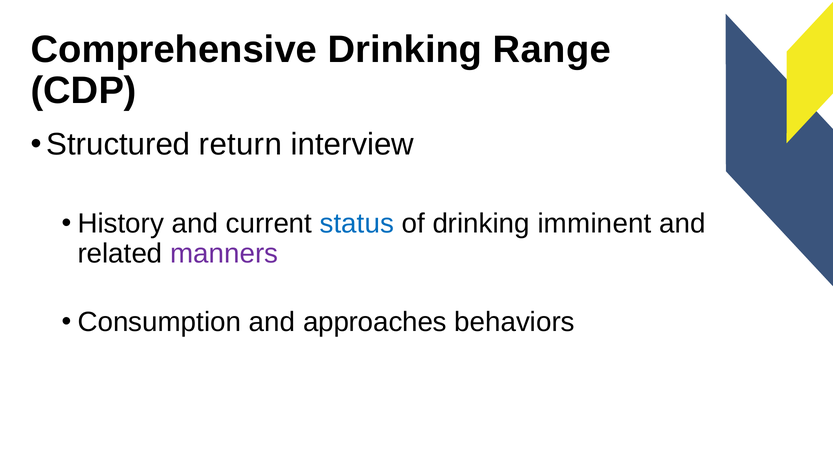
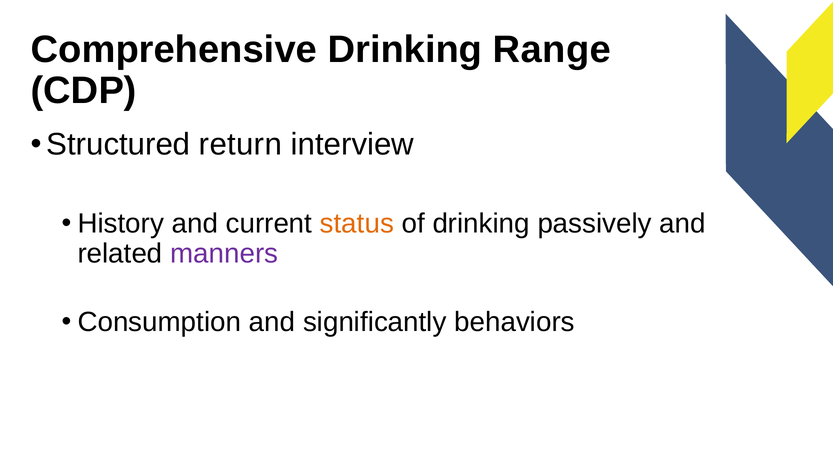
status colour: blue -> orange (357, 223)
imminent: imminent -> passively (595, 223)
approaches: approaches -> signiﬁcantly (375, 322)
